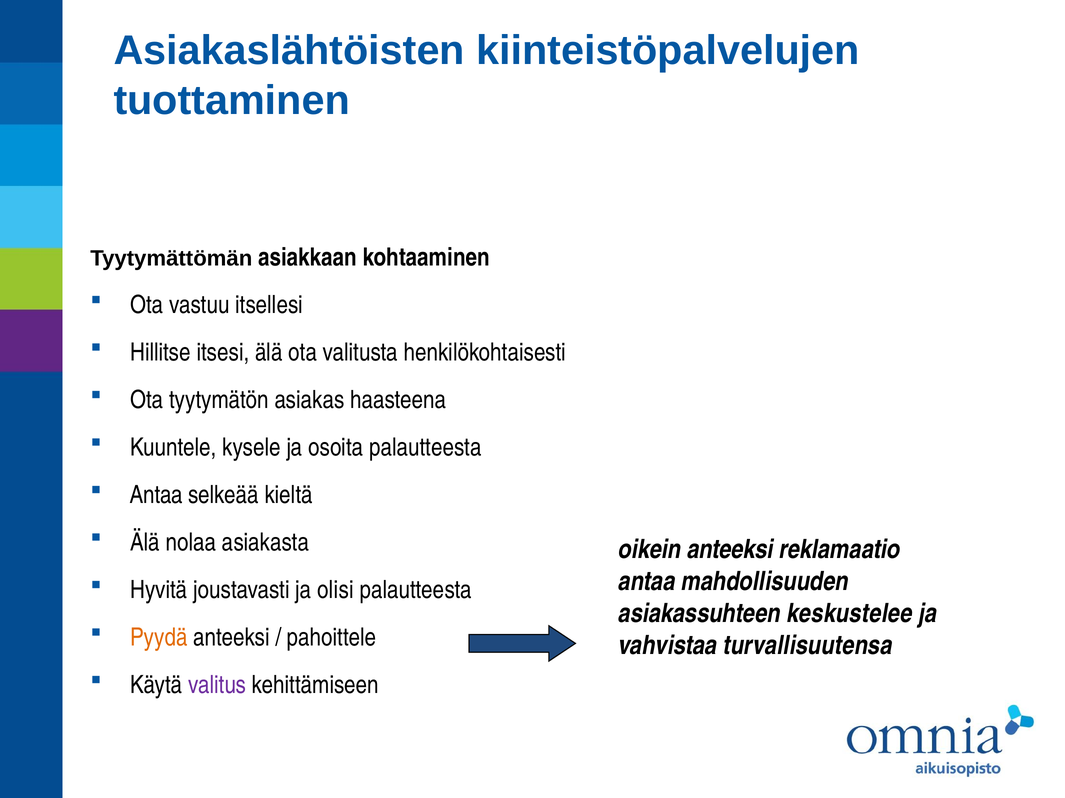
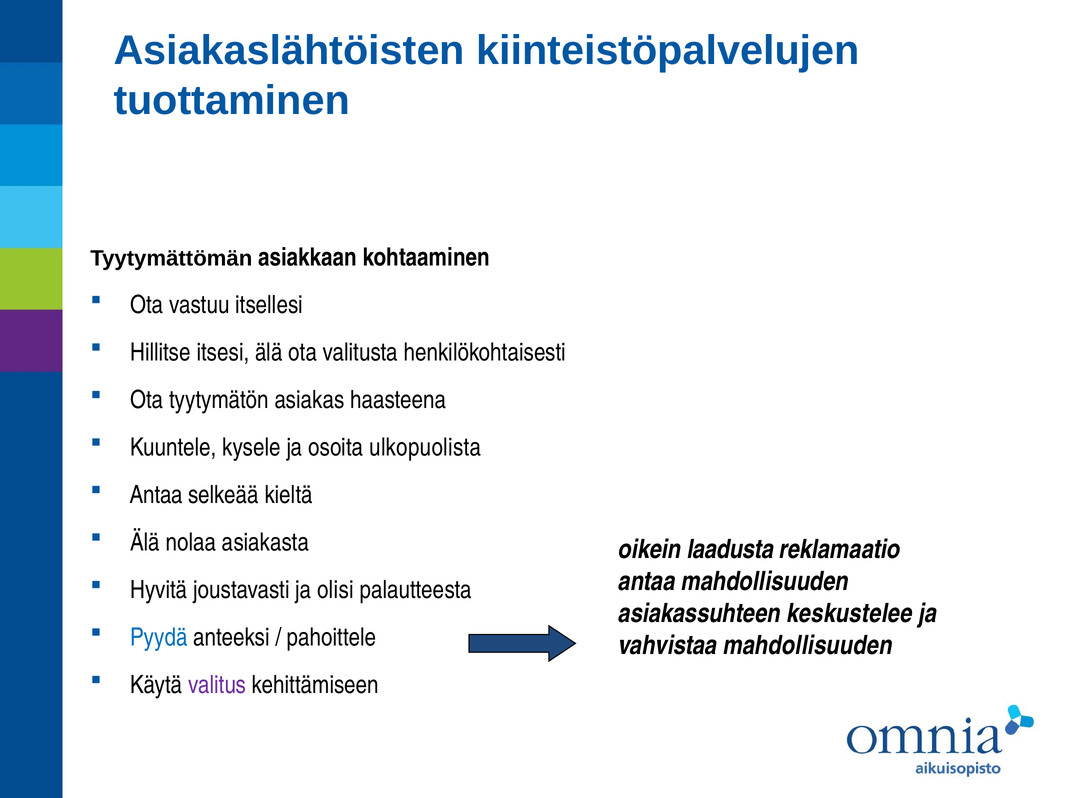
osoita palautteesta: palautteesta -> ulkopuolista (425, 448)
oikein anteeksi: anteeksi -> laadusta (730, 550)
Pyydä colour: orange -> blue (159, 638)
vahvistaa turvallisuutensa: turvallisuutensa -> mahdollisuuden (808, 646)
